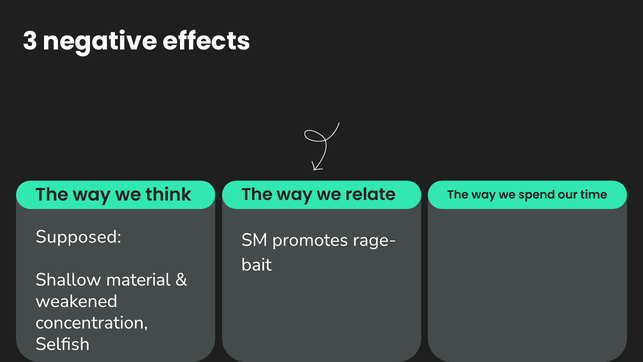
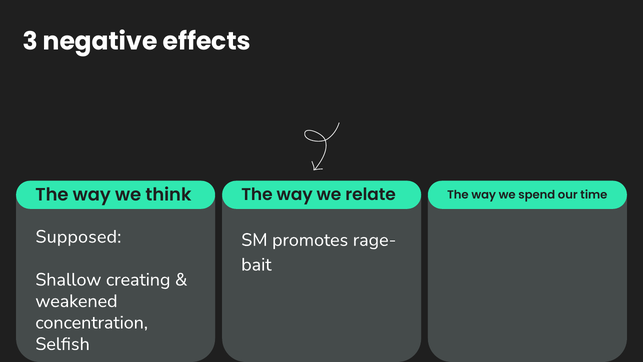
material: material -> creating (138, 279)
